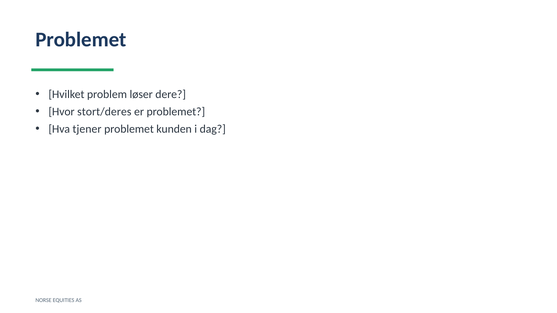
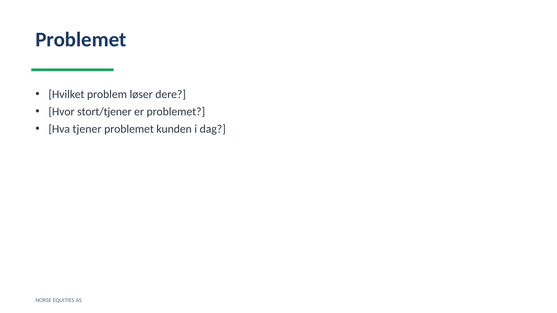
stort/deres: stort/deres -> stort/tjener (104, 112)
